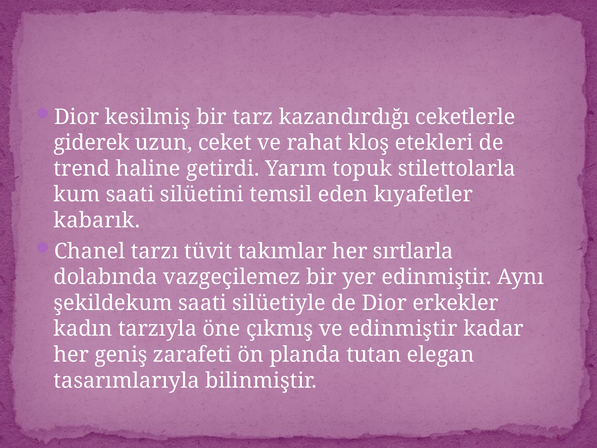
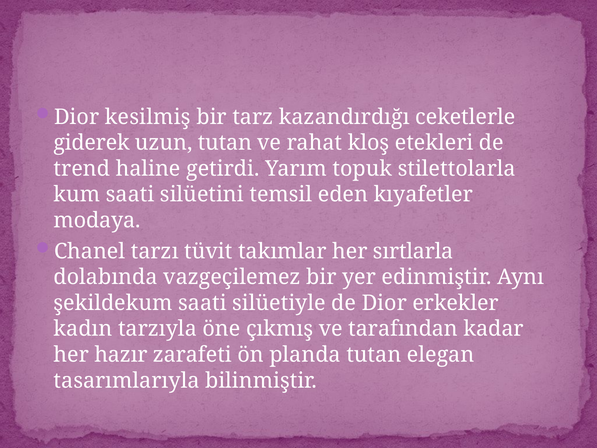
uzun ceket: ceket -> tutan (225, 143)
kabarık: kabarık -> modaya (97, 220)
ve edinmiştir: edinmiştir -> tarafından (403, 329)
geniş: geniş -> hazır (121, 355)
